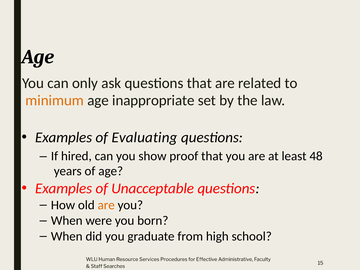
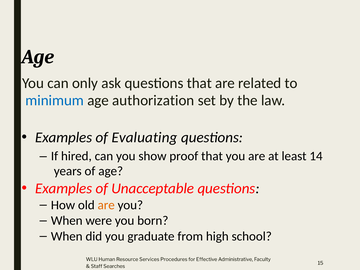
minimum colour: orange -> blue (55, 100)
inappropriate: inappropriate -> authorization (153, 100)
48: 48 -> 14 (316, 156)
